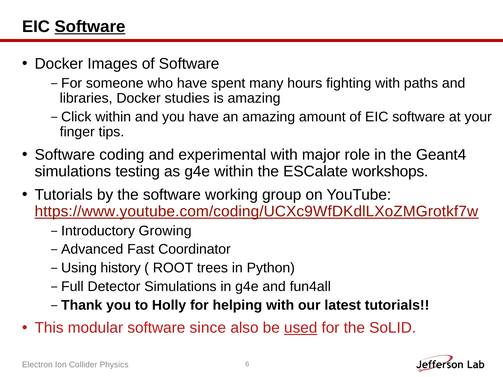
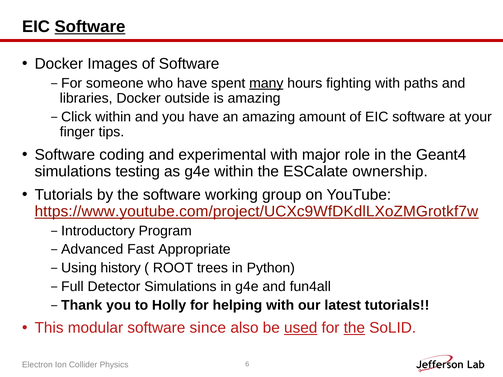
many underline: none -> present (266, 83)
studies: studies -> outside (187, 98)
workshops: workshops -> ownership (390, 171)
https://www.youtube.com/coding/UCXc9WfDKdlLXoZMGrotkf7w: https://www.youtube.com/coding/UCXc9WfDKdlLXoZMGrotkf7w -> https://www.youtube.com/project/UCXc9WfDKdlLXoZMGrotkf7w (256, 212)
Growing: Growing -> Program (165, 231)
Coordinator: Coordinator -> Appropriate (194, 249)
the underline: none -> present (354, 328)
